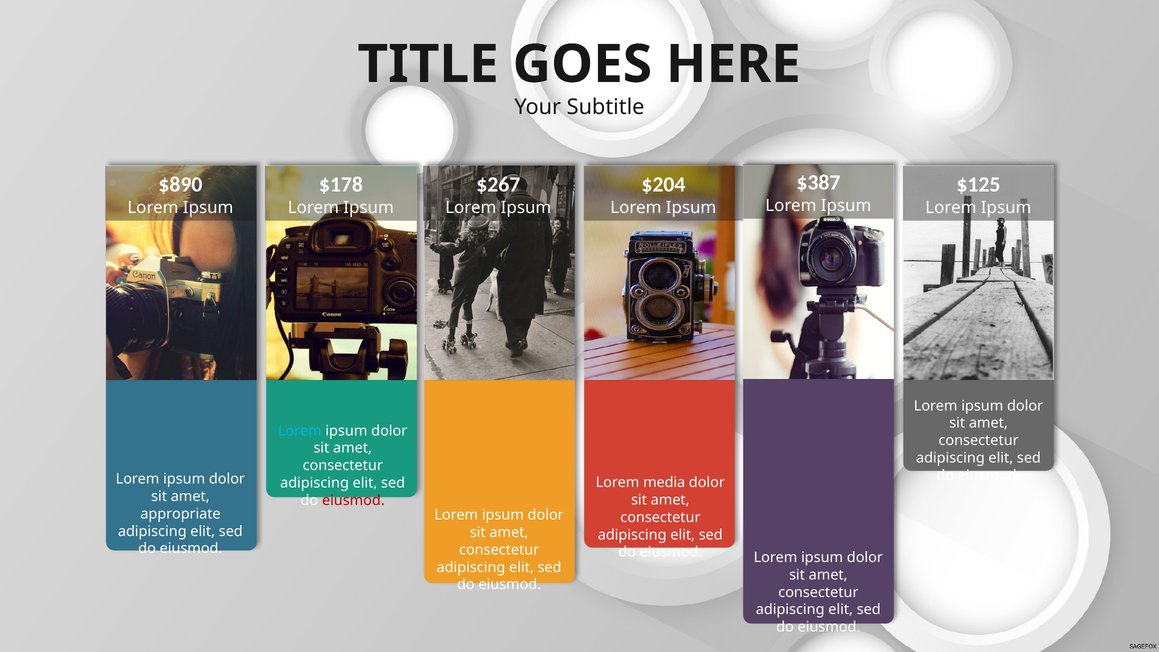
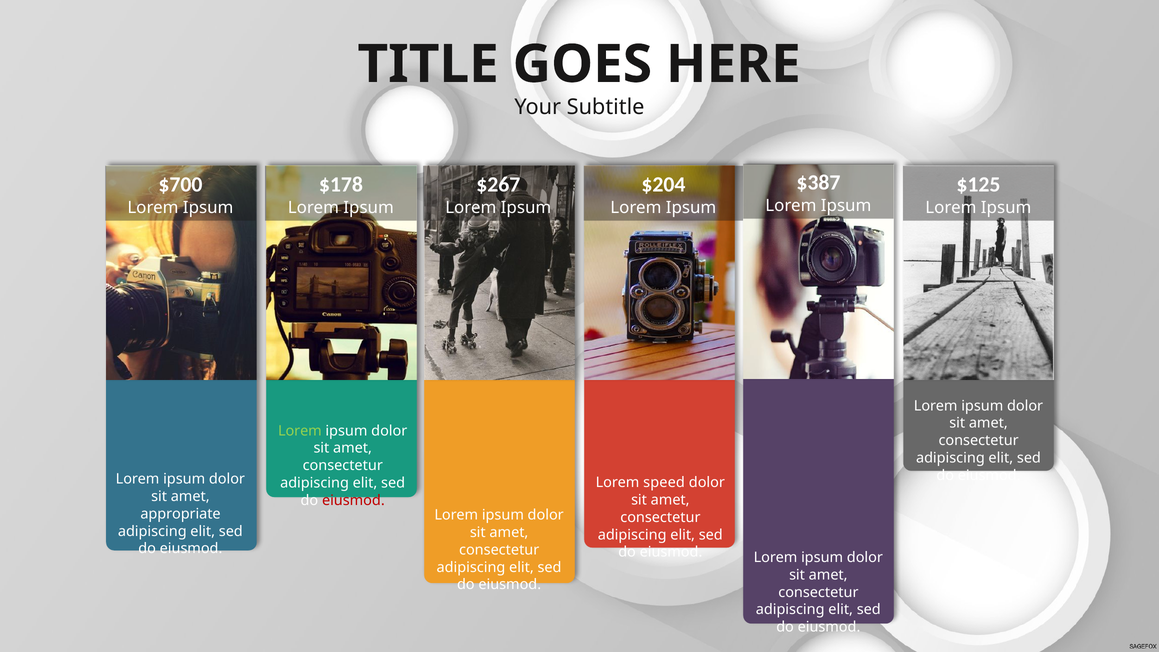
$890: $890 -> $700 (180, 185)
Lorem colour: light blue -> light green (300, 431)
media: media -> speed (664, 483)
